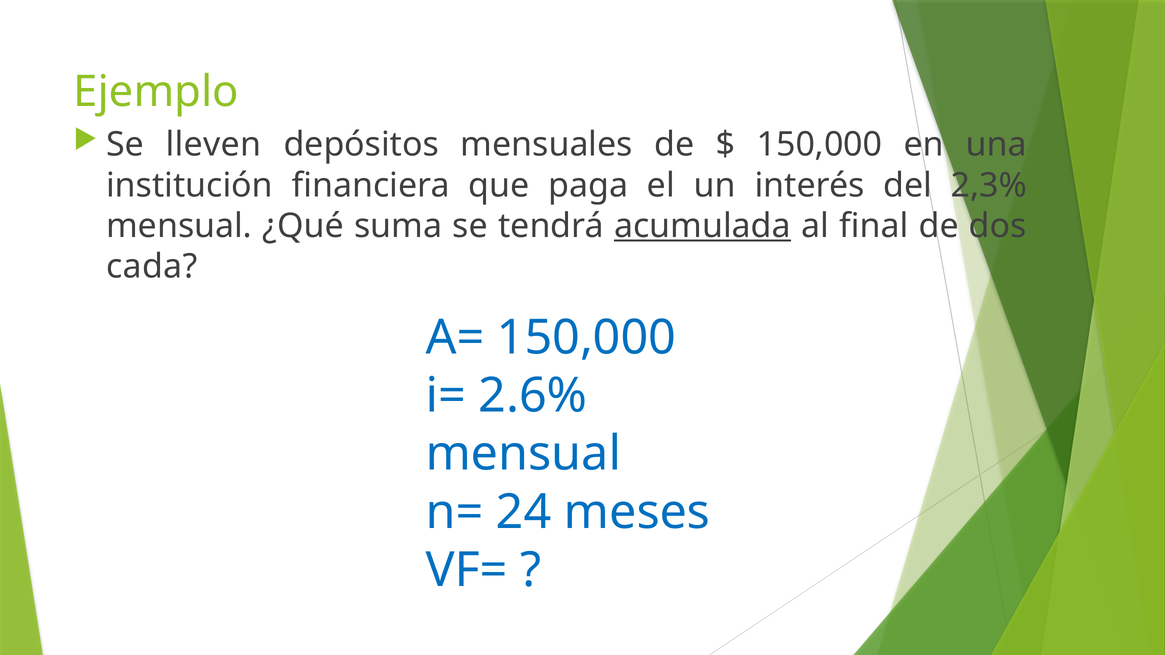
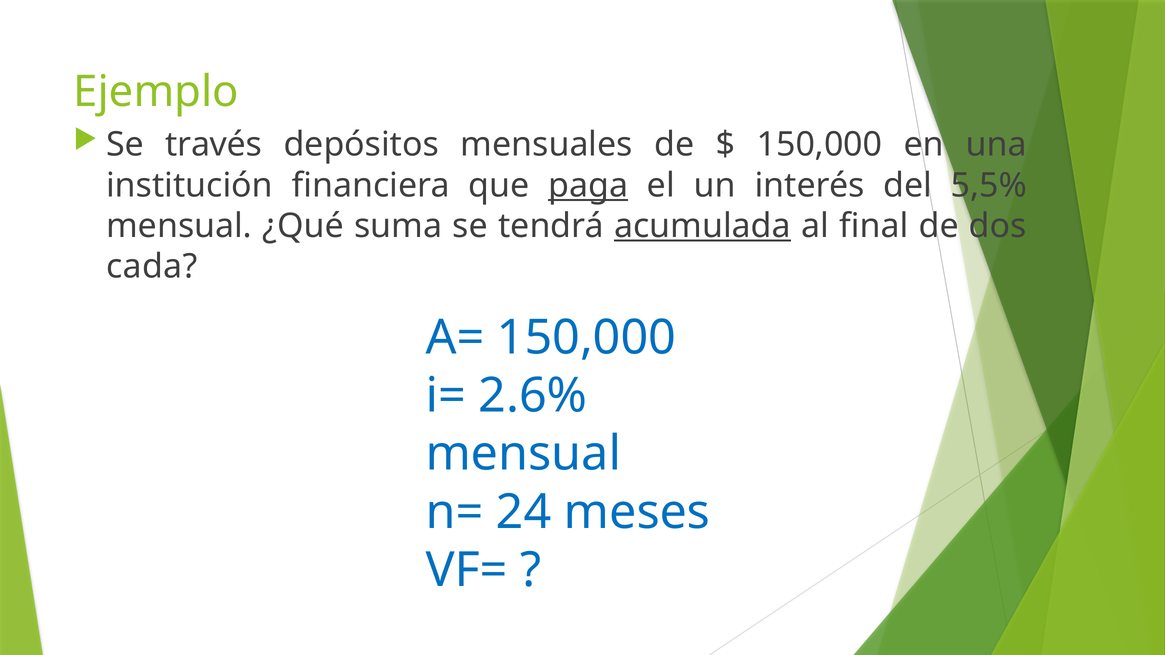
lleven: lleven -> través (214, 145)
paga underline: none -> present (588, 185)
2,3%: 2,3% -> 5,5% (989, 185)
